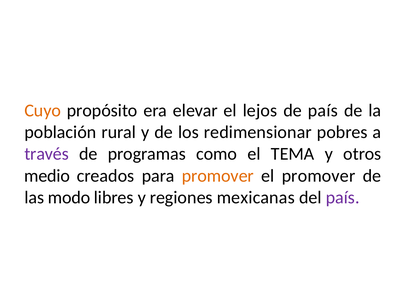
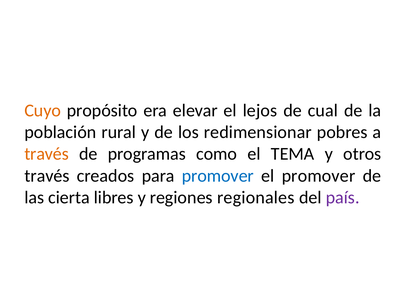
de país: país -> cual (323, 110)
través colour: purple -> orange (47, 154)
medio: medio -> través (47, 175)
promover colour: orange -> blue (218, 175)
modo: modo -> cierta (69, 197)
mexicanas: mexicanas -> regionales (256, 197)
